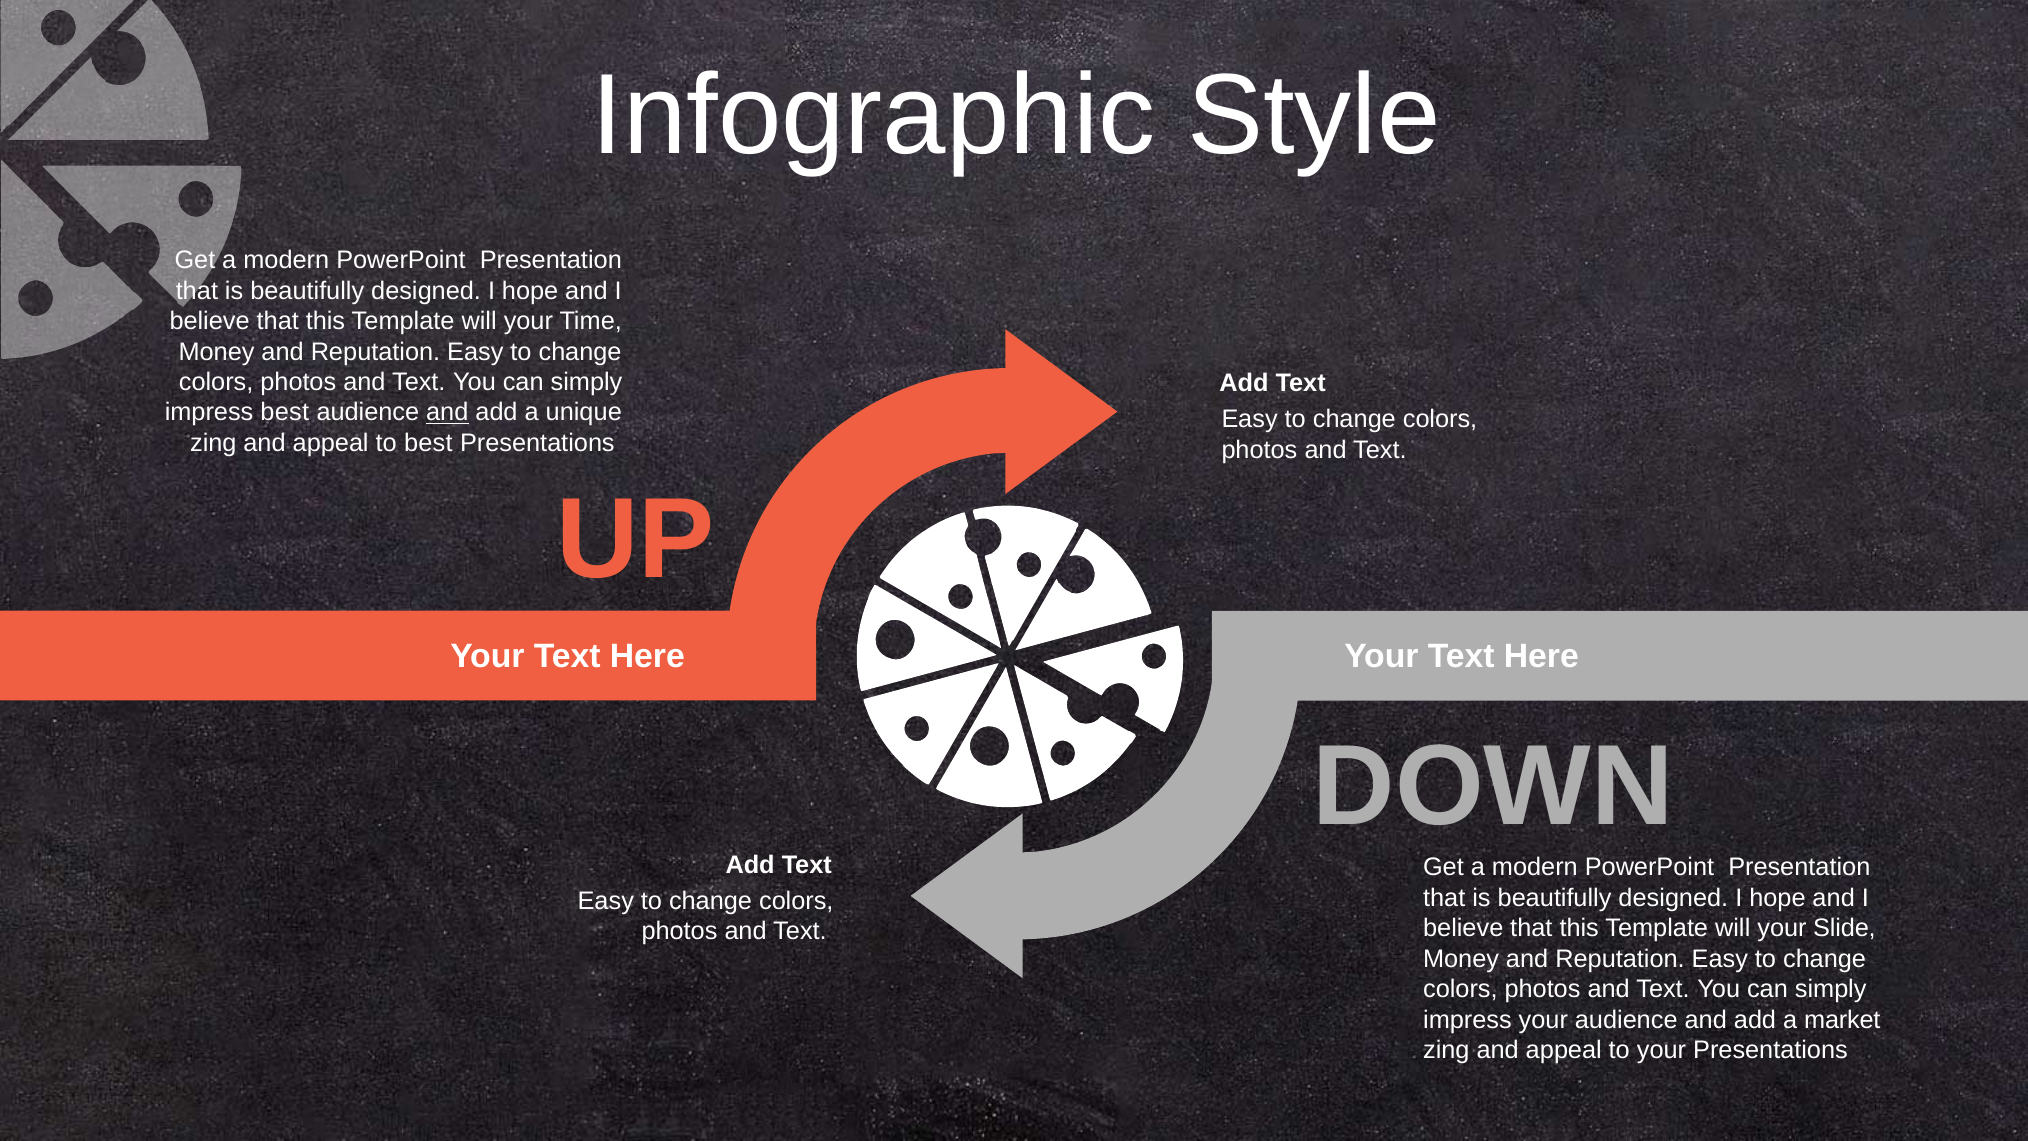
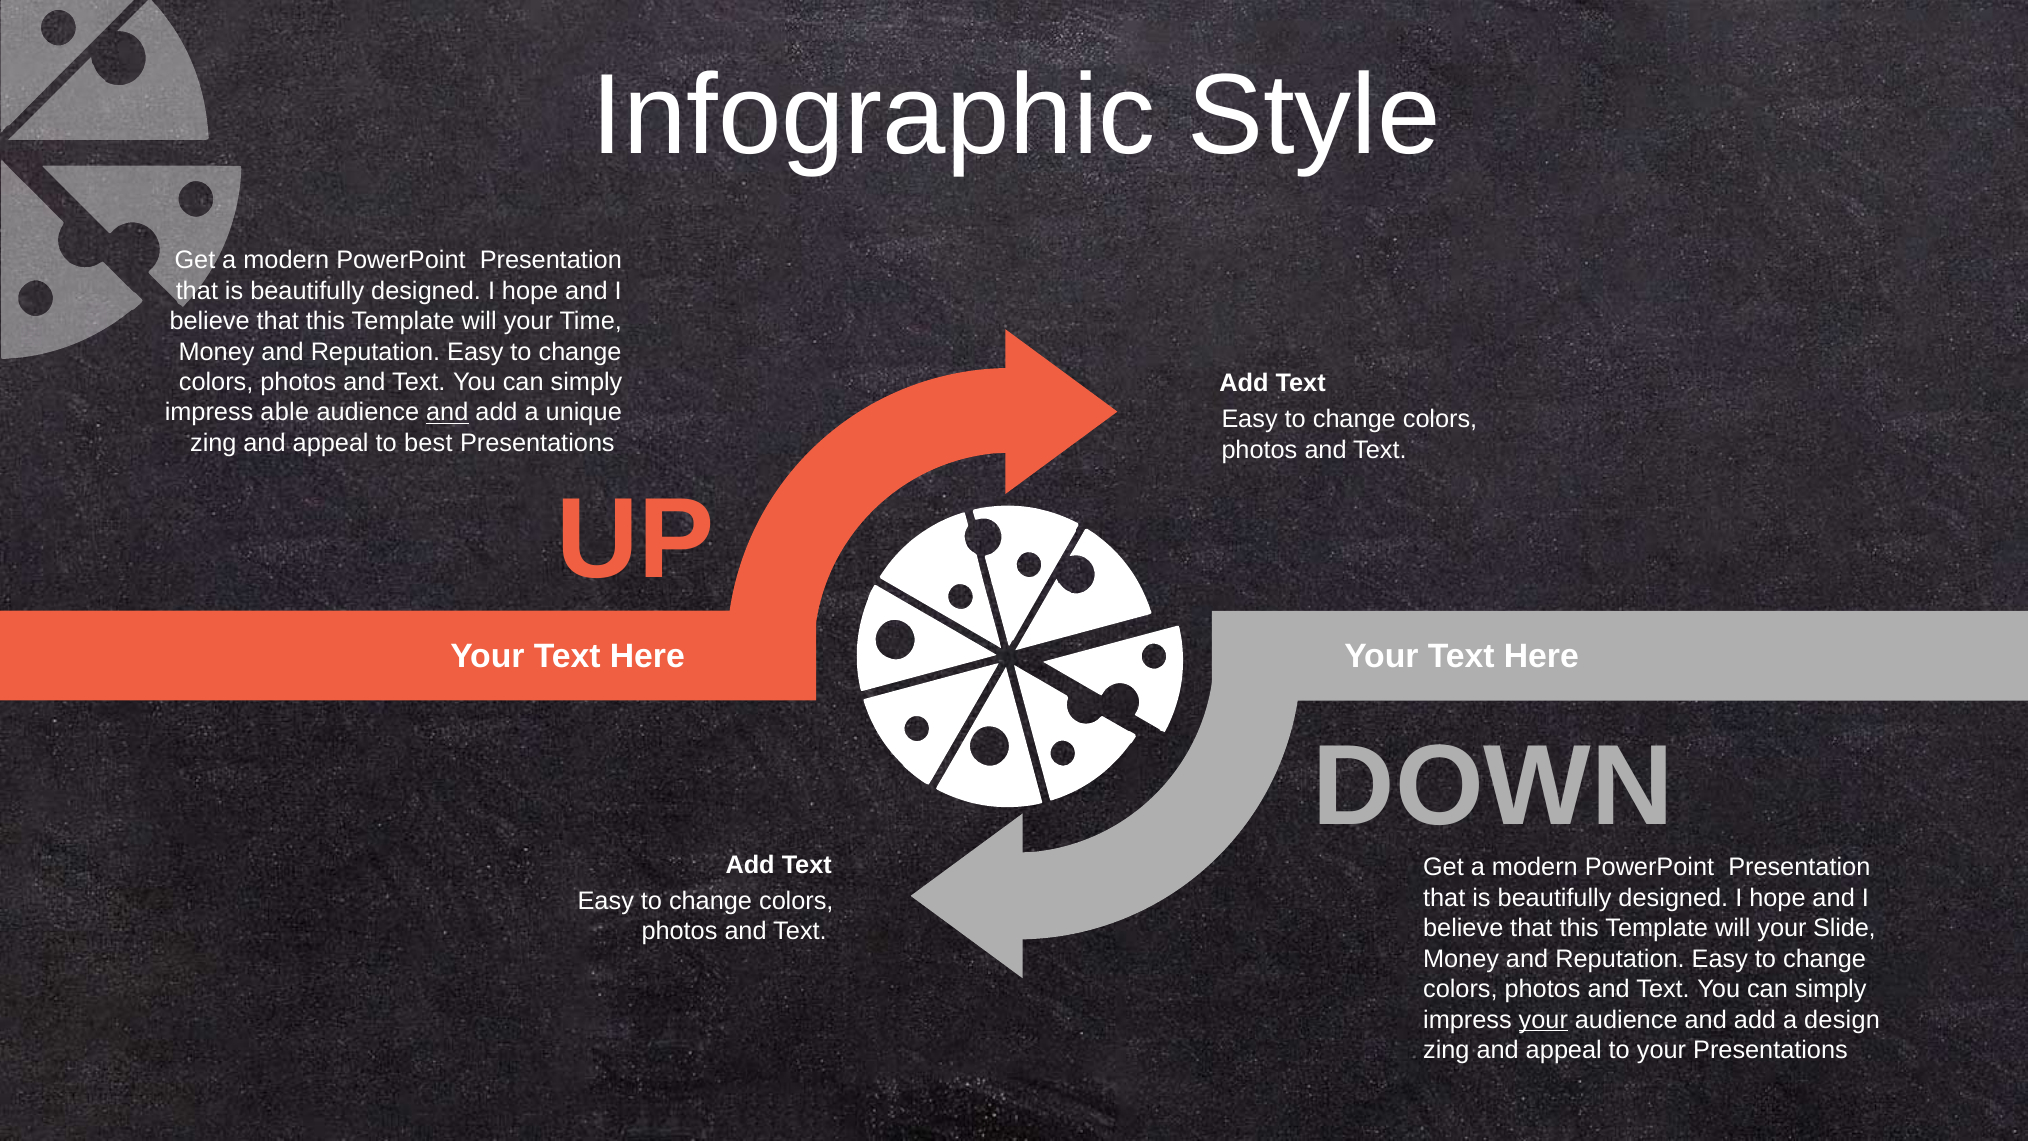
impress best: best -> able (285, 412)
your underline: none -> present (1543, 1020)
market: market -> design (1842, 1020)
